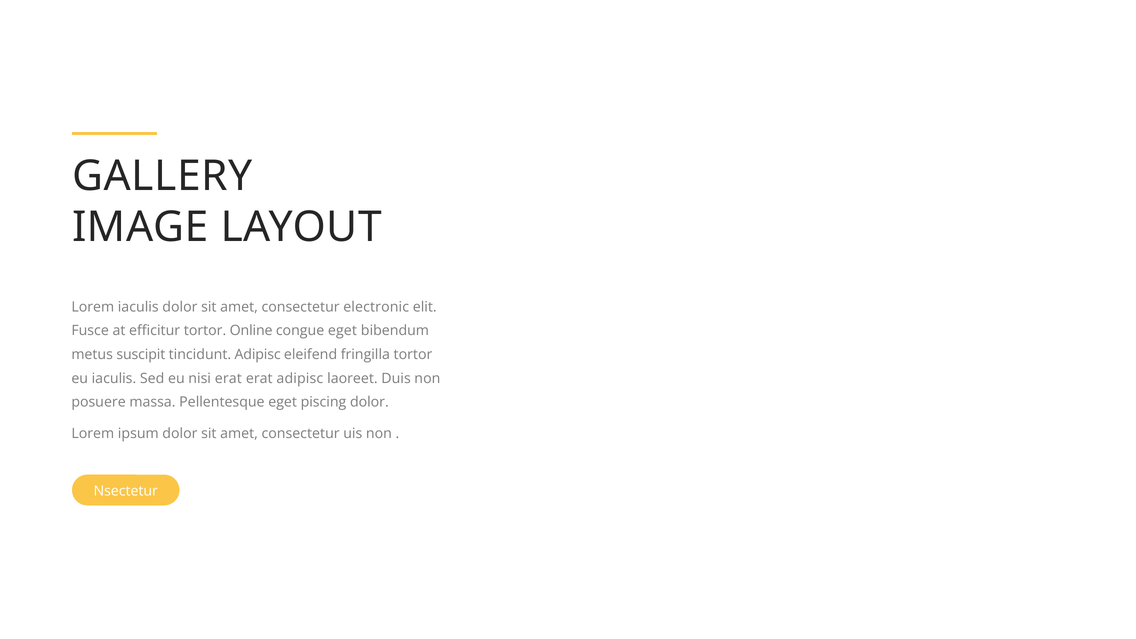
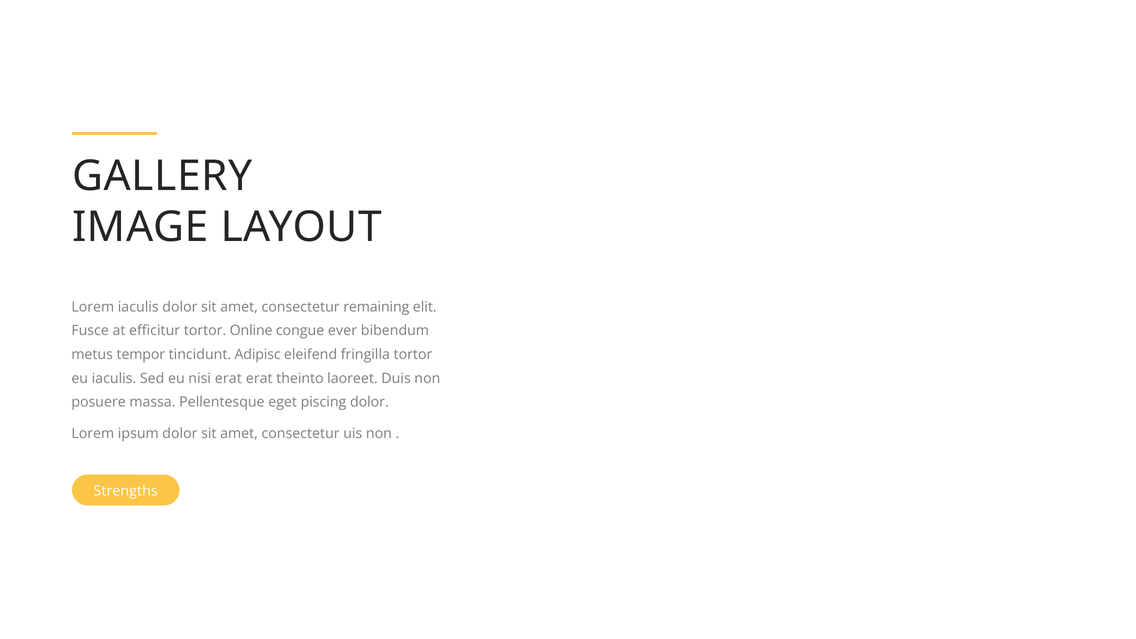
electronic: electronic -> remaining (376, 307)
congue eget: eget -> ever (343, 331)
suscipit: suscipit -> tempor (141, 355)
erat adipisc: adipisc -> theinto (300, 378)
Nsectetur: Nsectetur -> Strengths (126, 491)
